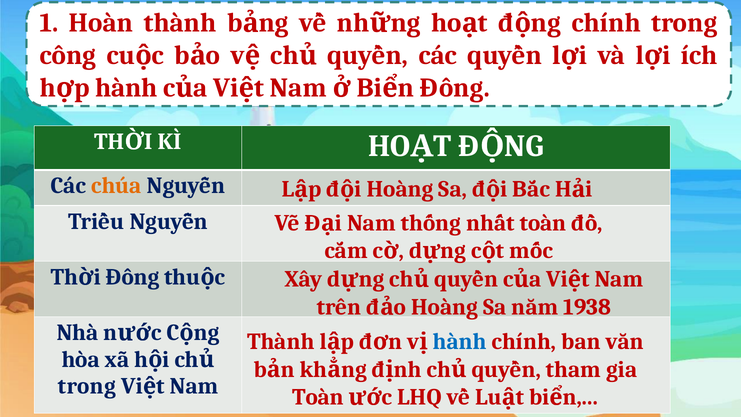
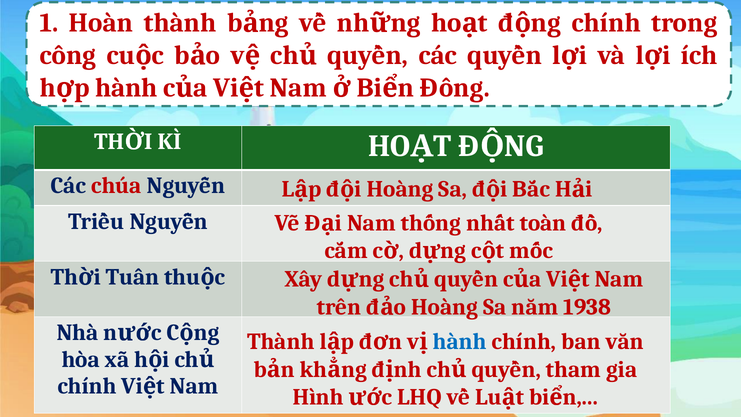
chúa colour: orange -> red (116, 186)
Đông: Đông -> Tuần (133, 277)
trong: trong -> chính (87, 386)
Toàn: Toàn -> Hình (318, 397)
